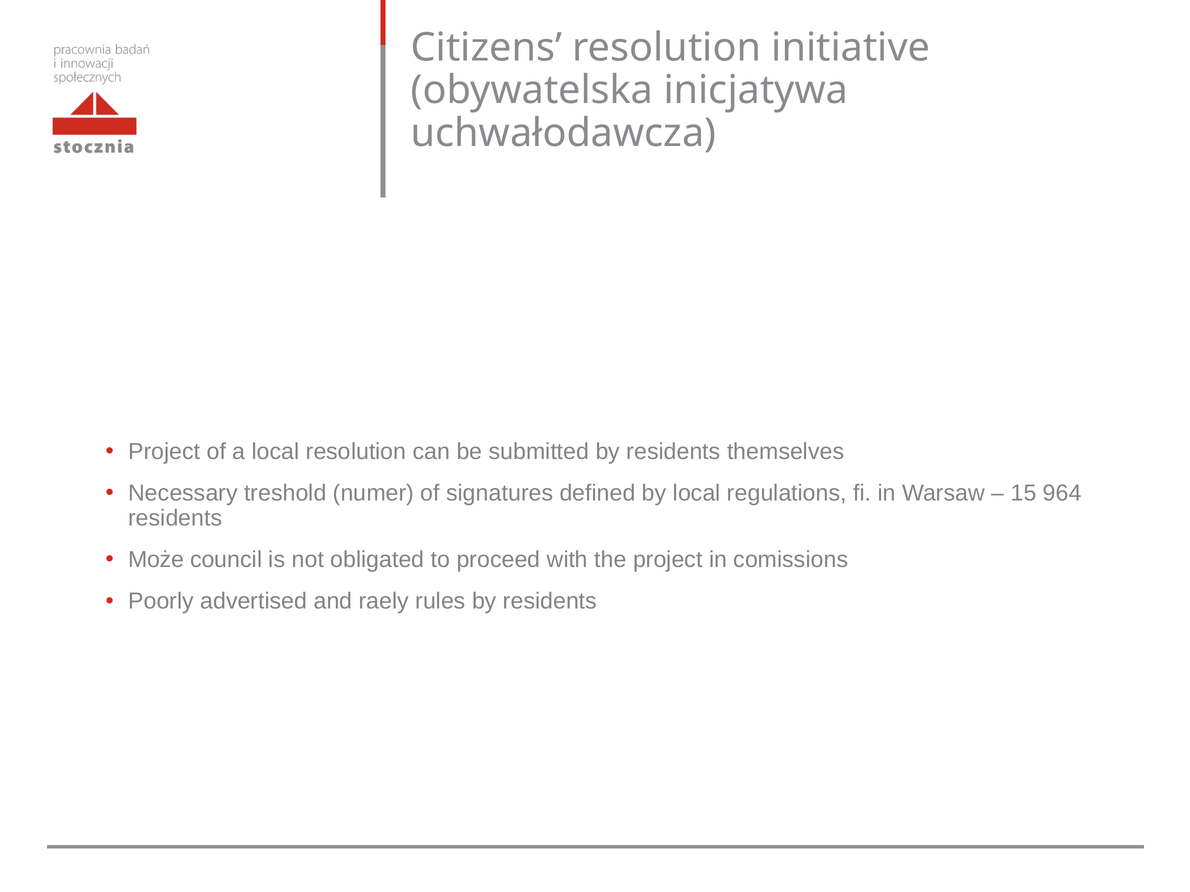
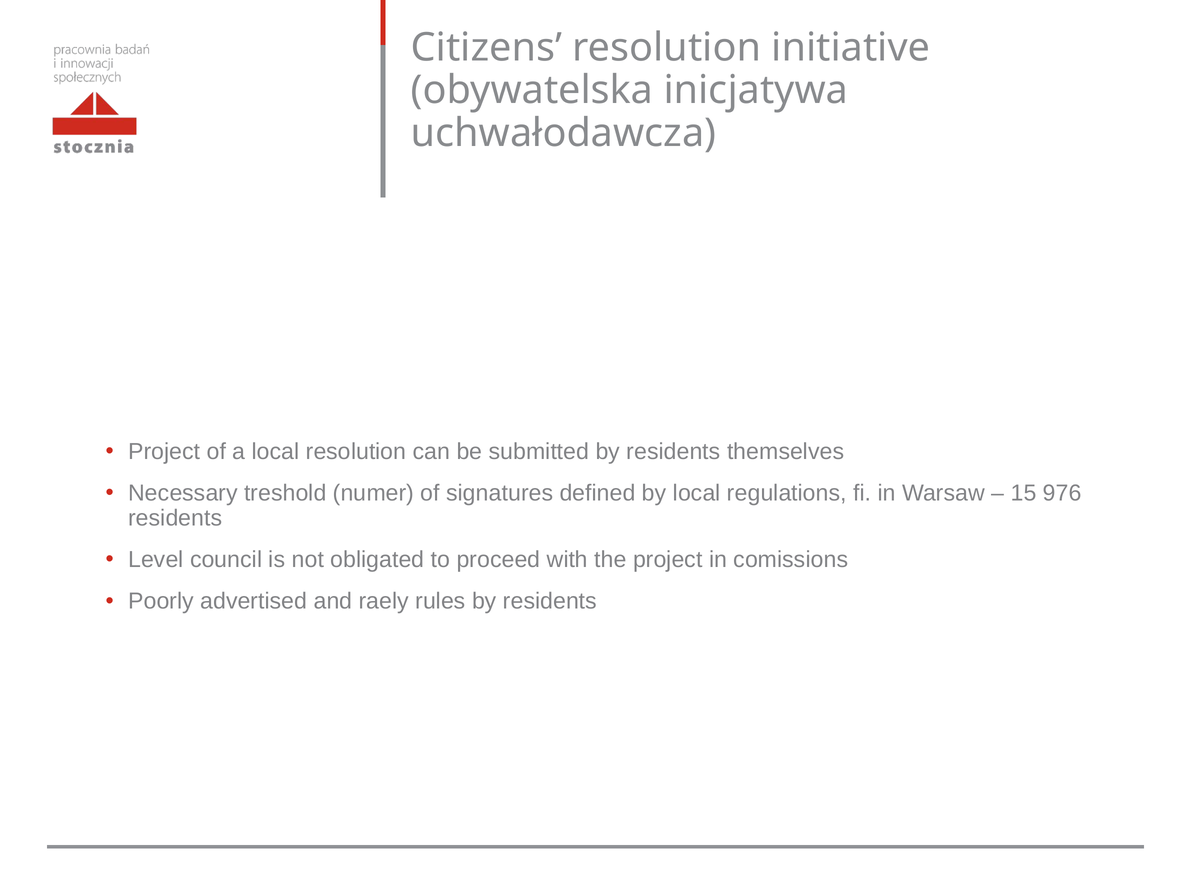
964: 964 -> 976 (1062, 493)
Może: Może -> Level (156, 560)
